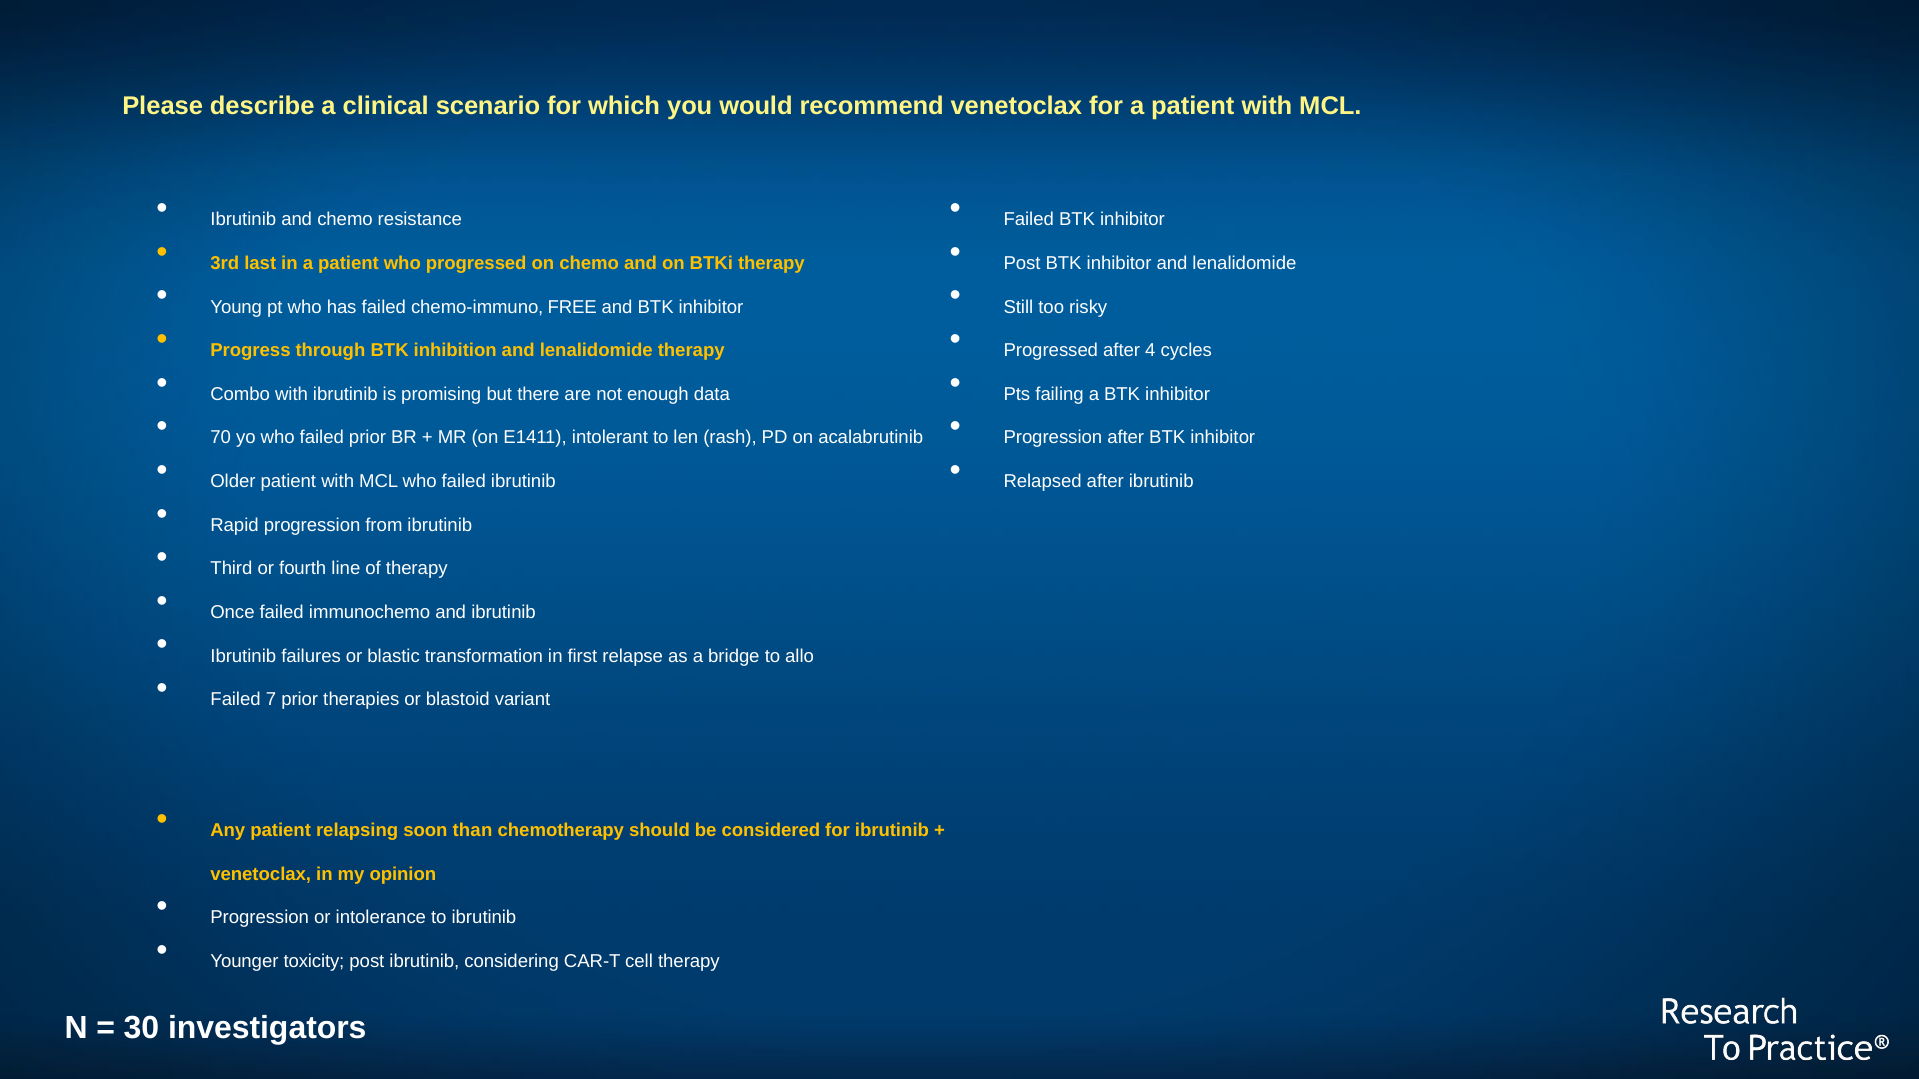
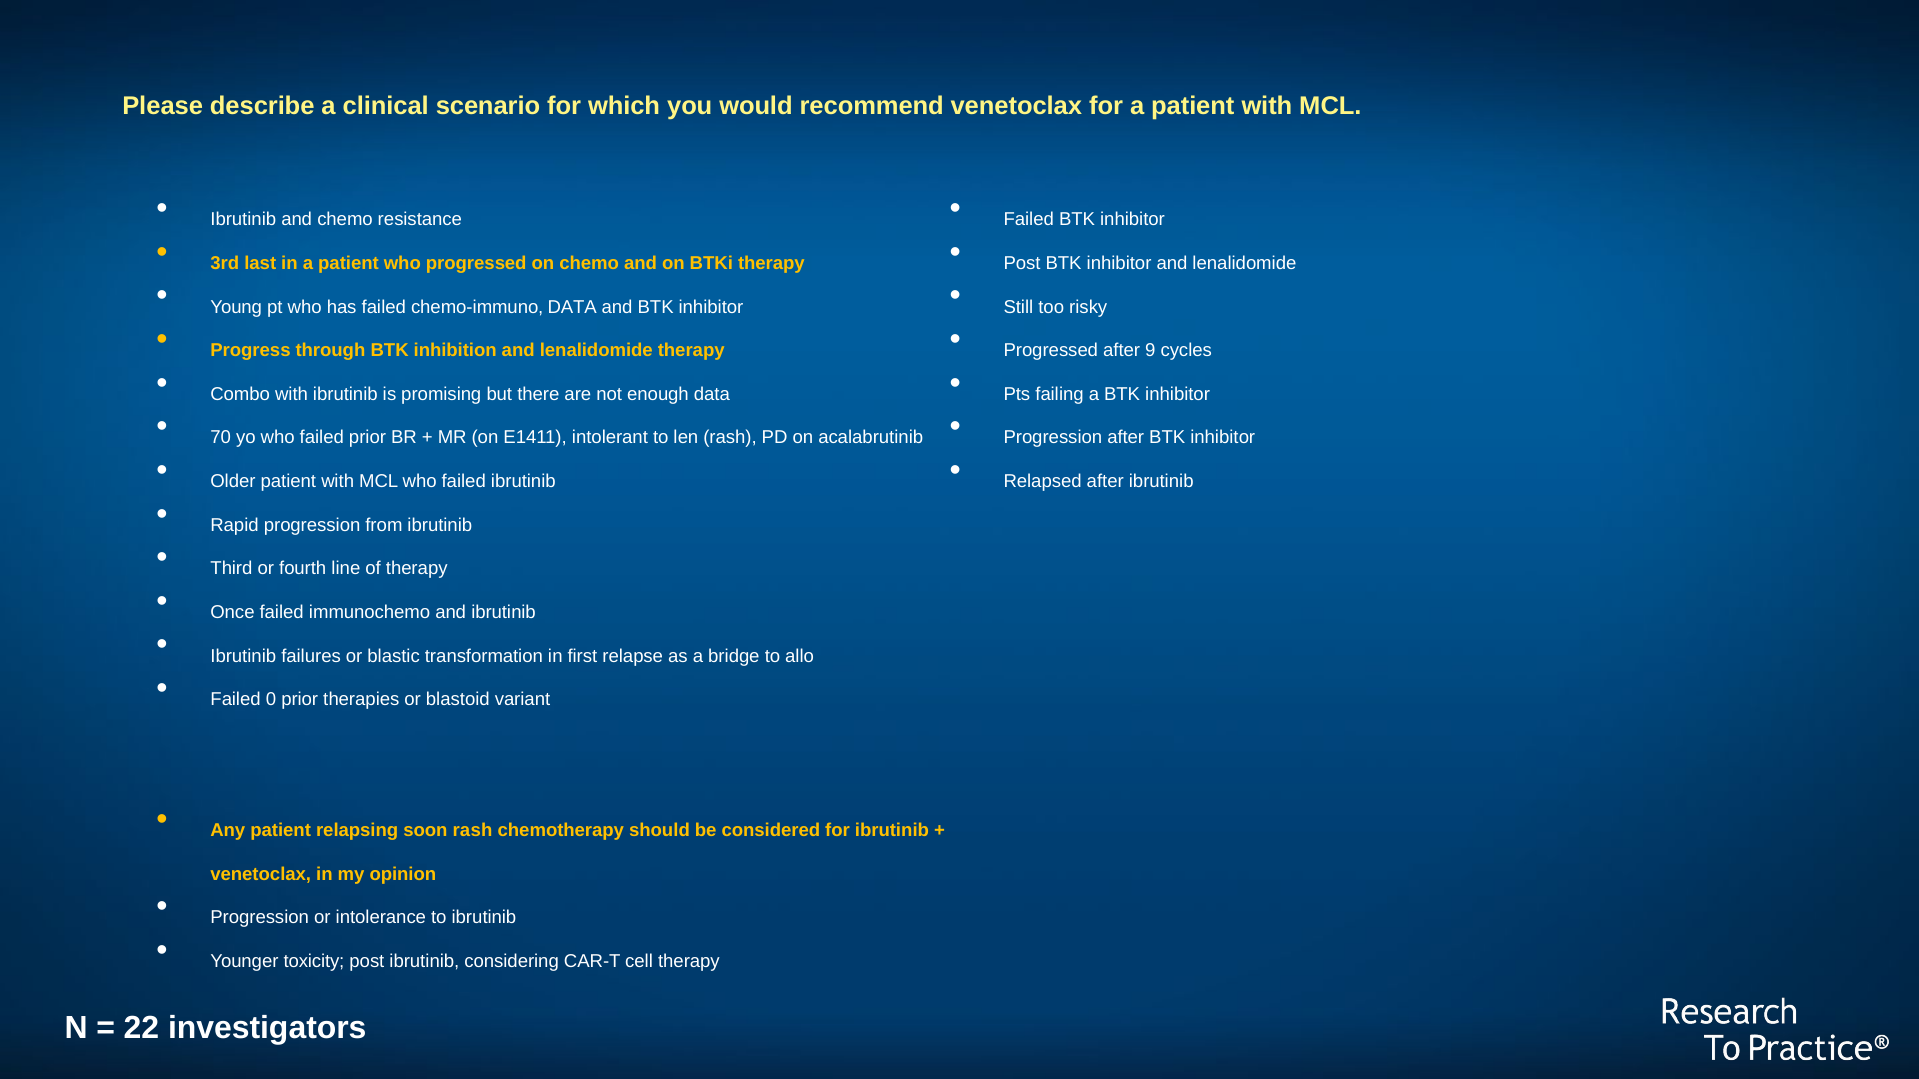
chemo-immuno FREE: FREE -> DATA (572, 307)
4: 4 -> 9 (1150, 351)
7: 7 -> 0 (271, 700)
soon than: than -> rash (472, 831)
30: 30 -> 22 (141, 1028)
